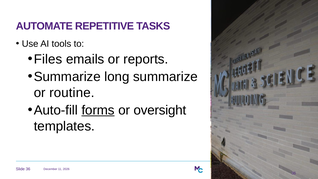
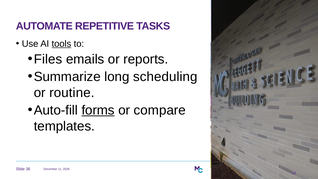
tools underline: none -> present (61, 44)
long summarize: summarize -> scheduling (165, 77)
oversight: oversight -> compare (160, 110)
